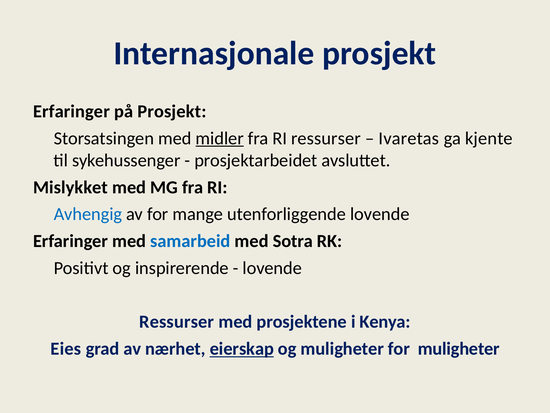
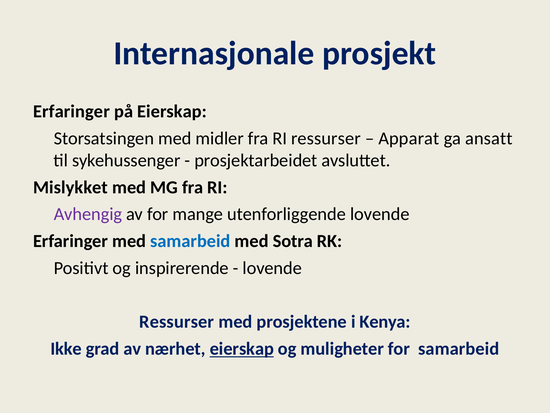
på Prosjekt: Prosjekt -> Eierskap (172, 111)
midler underline: present -> none (220, 138)
Ivaretas: Ivaretas -> Apparat (409, 138)
kjente: kjente -> ansatt (489, 138)
Avhengig colour: blue -> purple (88, 214)
Eies: Eies -> Ikke (66, 348)
for muligheter: muligheter -> samarbeid (459, 348)
